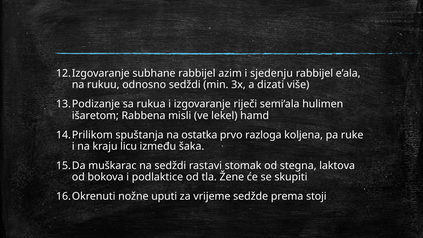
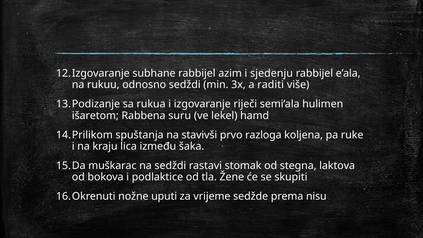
dizati: dizati -> raditi (271, 85)
misli: misli -> suru (180, 116)
ostatka: ostatka -> stavivši (199, 135)
licu: licu -> lica (129, 146)
stoji: stoji -> nisu (316, 196)
